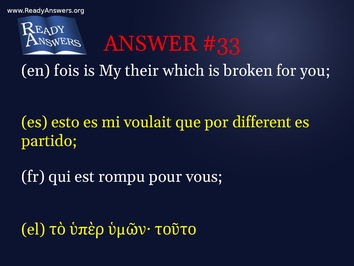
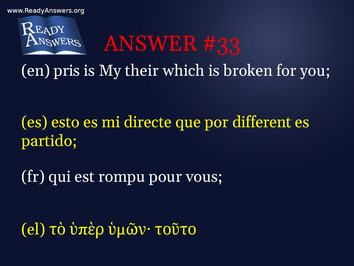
fois: fois -> pris (67, 71)
voulait: voulait -> directe (148, 122)
